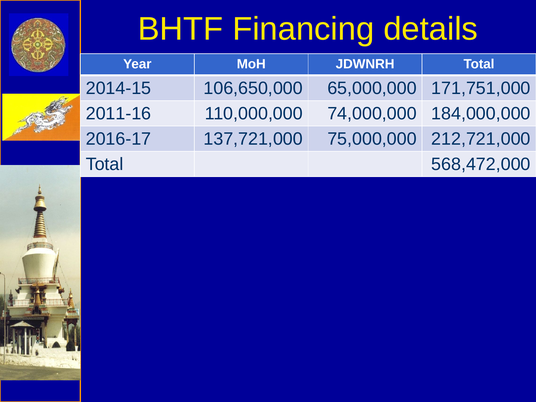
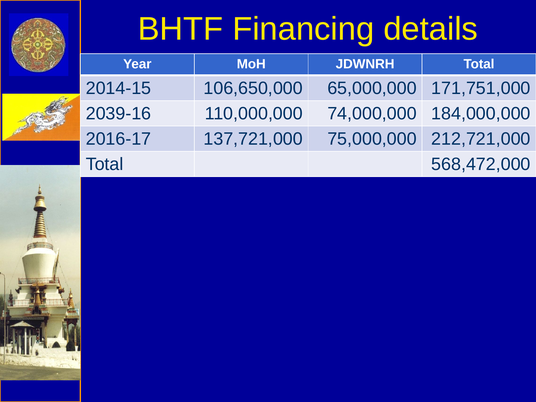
2011-16: 2011-16 -> 2039-16 (119, 114)
